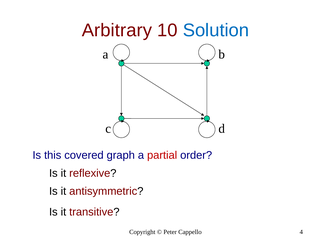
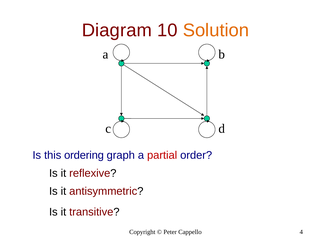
Arbitrary: Arbitrary -> Diagram (117, 30)
Solution colour: blue -> orange (216, 30)
covered: covered -> ordering (84, 155)
